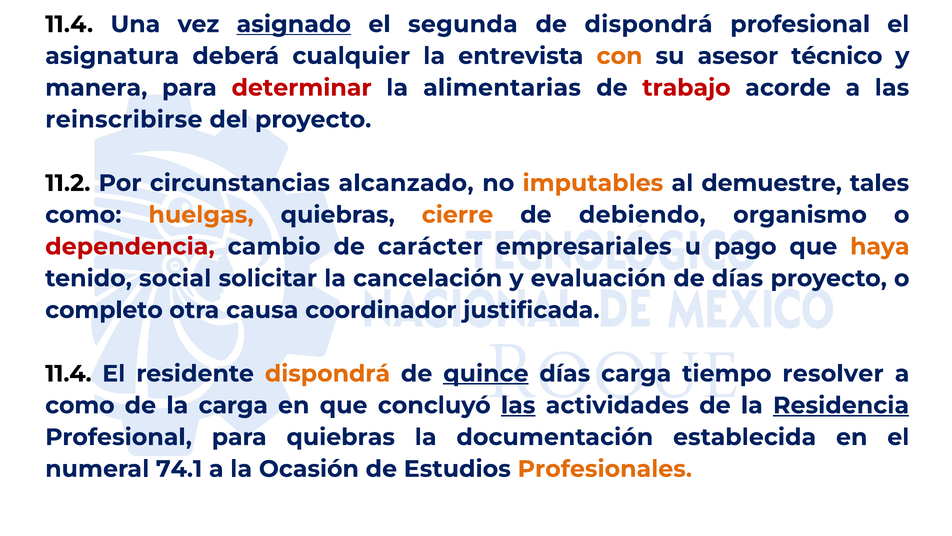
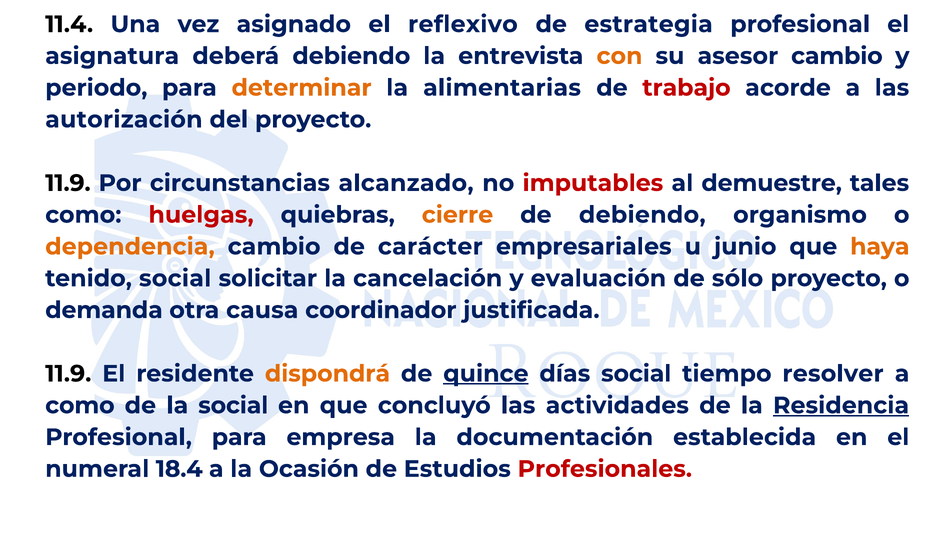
asignado underline: present -> none (294, 24)
segunda: segunda -> reflexivo (463, 24)
de dispondrá: dispondrá -> estrategia (649, 24)
deberá cualquier: cualquier -> debiendo (351, 56)
asesor técnico: técnico -> cambio (837, 56)
manera: manera -> periodo (96, 88)
determinar colour: red -> orange (302, 88)
reinscribirse: reinscribirse -> autorización (124, 119)
11.2: 11.2 -> 11.9 (68, 183)
imputables colour: orange -> red (593, 183)
huelgas colour: orange -> red (201, 215)
dependencia colour: red -> orange (130, 246)
pago: pago -> junio (745, 246)
de días: días -> sólo (738, 278)
completo: completo -> demanda (104, 310)
11.4: 11.4 -> 11.9 (68, 373)
días carga: carga -> social (636, 373)
la carga: carga -> social (233, 405)
las underline: present -> none (518, 405)
para quiebras: quiebras -> empresa (341, 437)
74.1: 74.1 -> 18.4 (179, 469)
Profesionales colour: orange -> red (605, 469)
